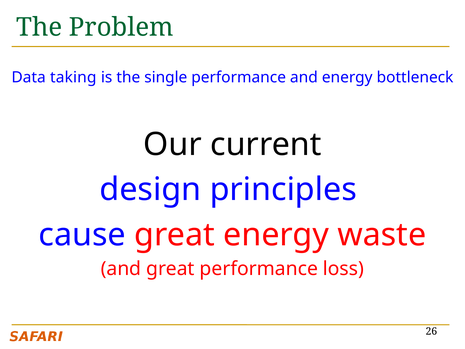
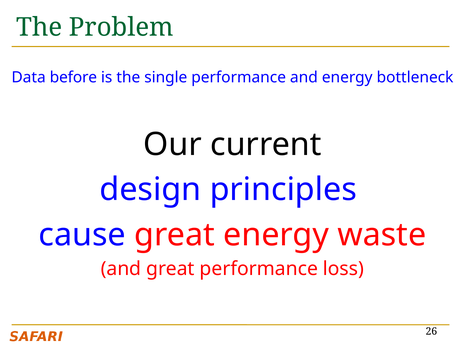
taking: taking -> before (73, 77)
